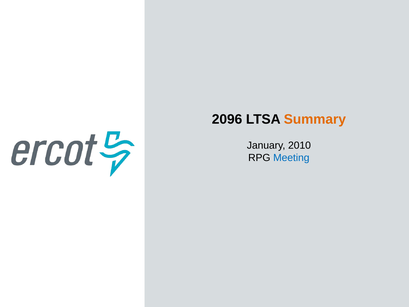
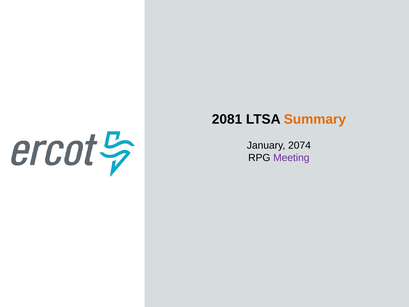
2096: 2096 -> 2081 (227, 119)
2010: 2010 -> 2074 (300, 145)
Meeting colour: blue -> purple (291, 158)
